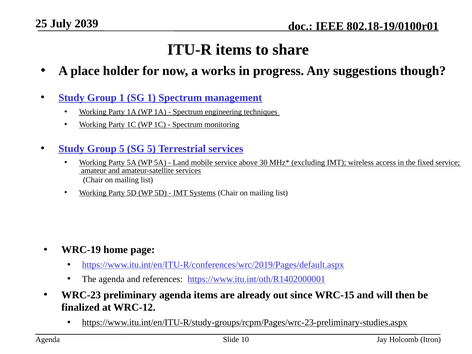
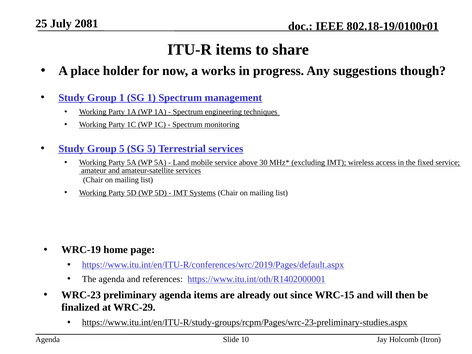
2039: 2039 -> 2081 (86, 24)
WRC-12: WRC-12 -> WRC-29 (134, 308)
